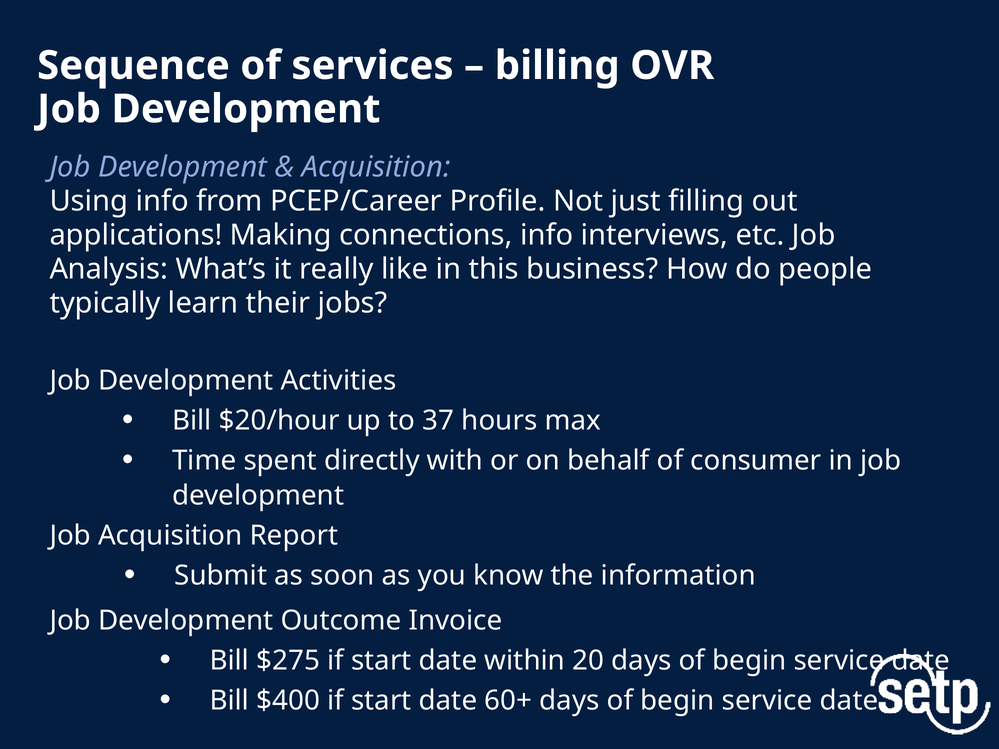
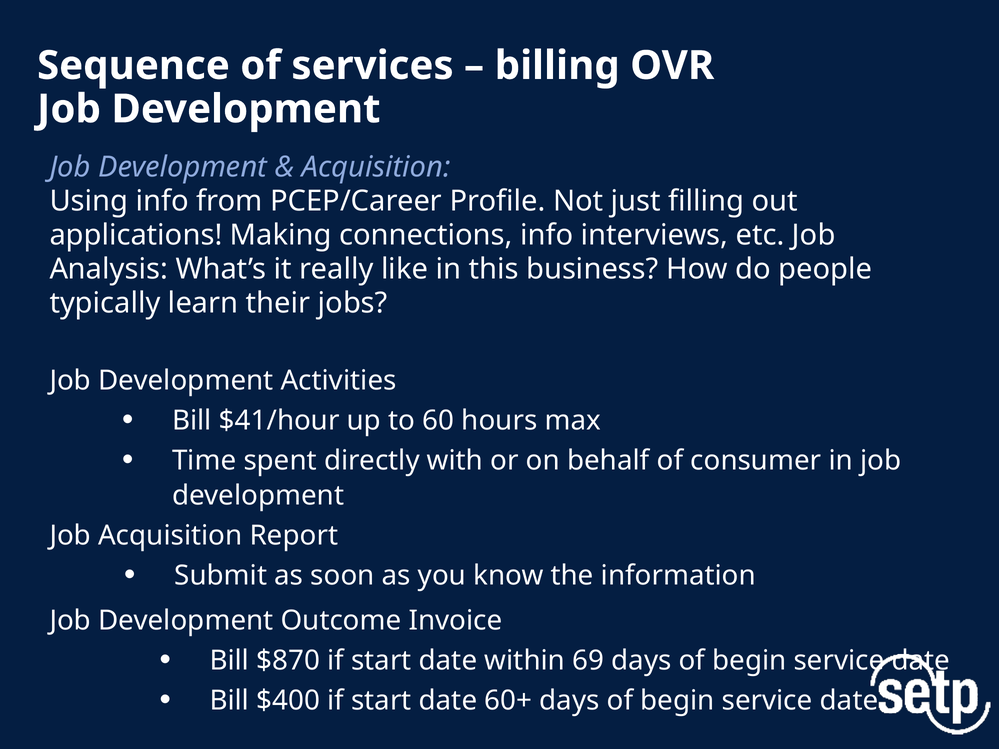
$20/hour: $20/hour -> $41/hour (279, 421)
37: 37 -> 60 (438, 421)
$275: $275 -> $870 (288, 661)
20: 20 -> 69 (588, 661)
